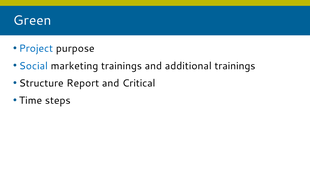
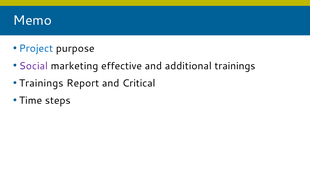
Green: Green -> Memo (32, 21)
Social colour: blue -> purple (33, 66)
marketing trainings: trainings -> effective (122, 66)
Structure: Structure -> Trainings (41, 83)
